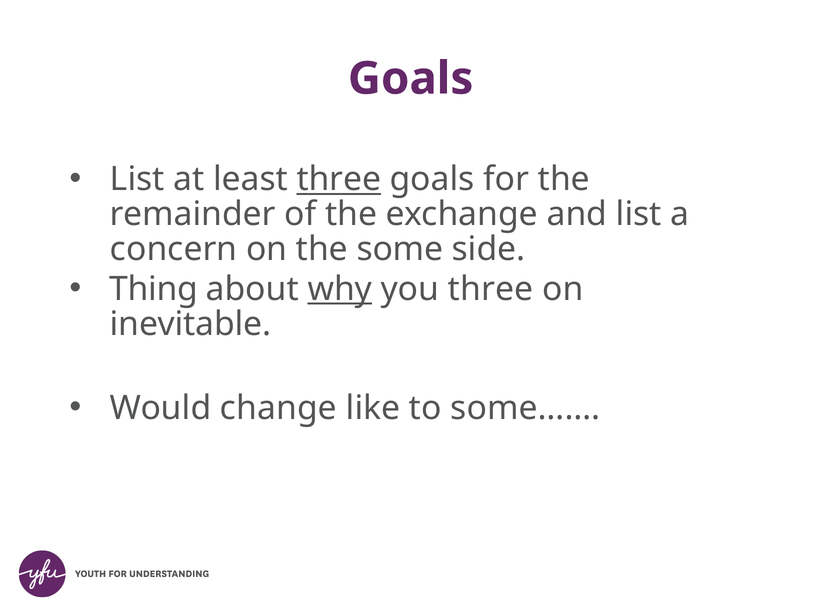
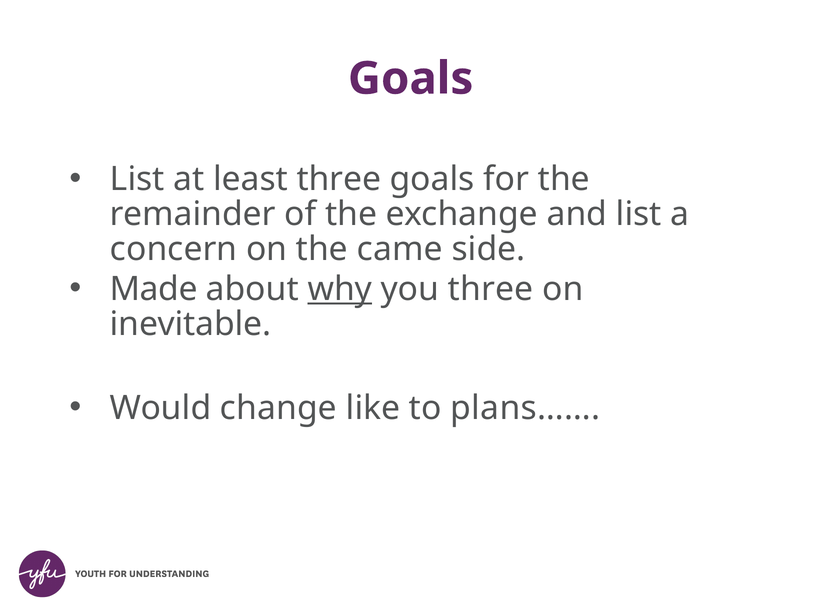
three underline: present -> none (339, 179)
some: some -> came (400, 249)
Thing: Thing -> Made (154, 289)
some……: some…… -> plans…… (525, 408)
